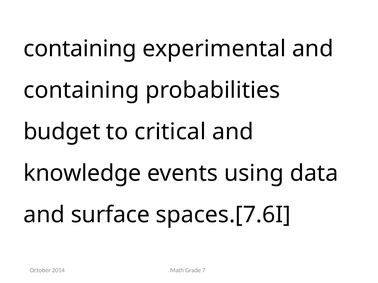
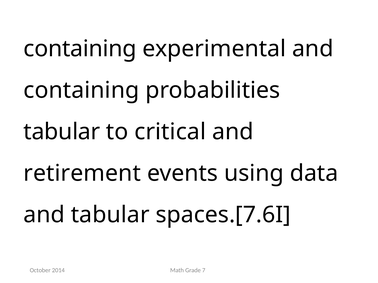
budget: budget -> tabular (62, 132)
knowledge: knowledge -> retirement (82, 174)
and surface: surface -> tabular (110, 215)
